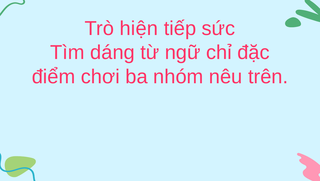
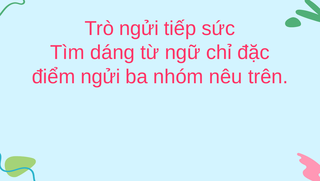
Trò hiện: hiện -> ngửi (139, 28)
điểm chơi: chơi -> ngửi (100, 76)
